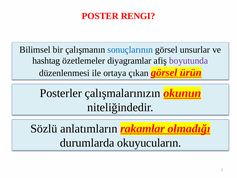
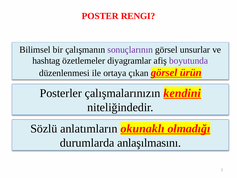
sonuçlarının colour: blue -> purple (130, 50)
okunun: okunun -> kendini (182, 93)
rakamlar: rakamlar -> okunaklı (143, 128)
okuyucuların: okuyucuların -> anlaşılmasını (149, 143)
